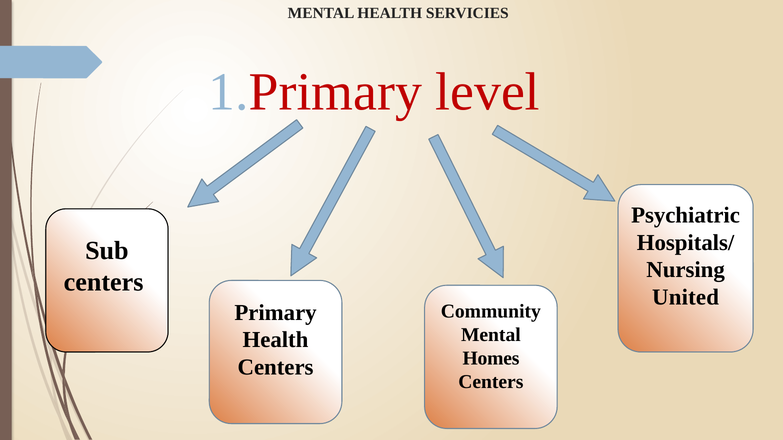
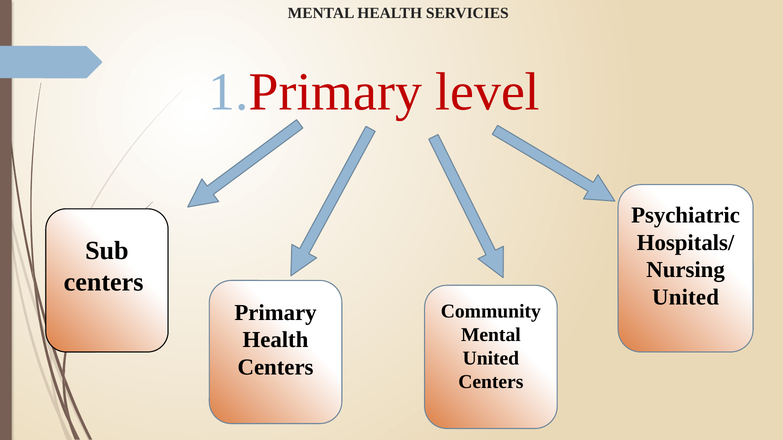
Homes: Homes -> United (491, 359)
